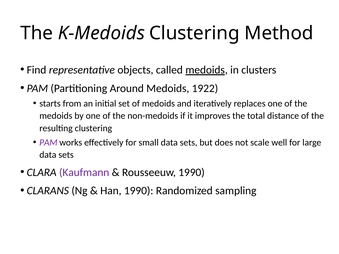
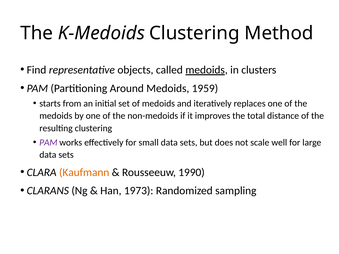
1922: 1922 -> 1959 (205, 88)
Kaufmann colour: purple -> orange (84, 172)
Han 1990: 1990 -> 1973 (139, 191)
